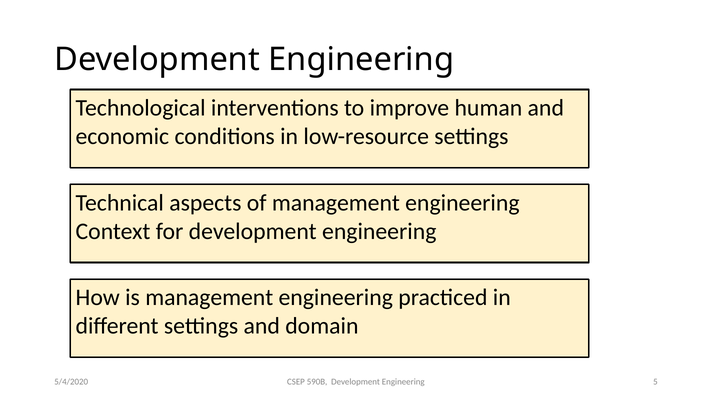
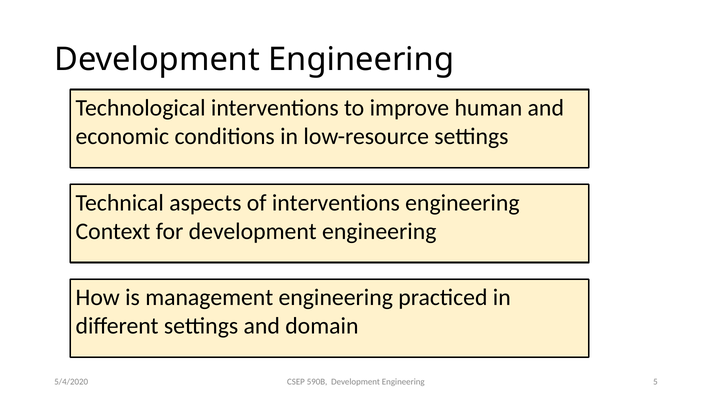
of management: management -> interventions (336, 203)
